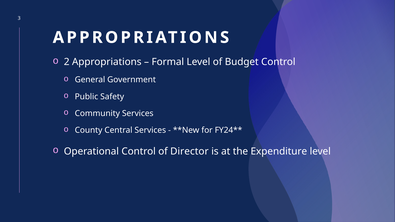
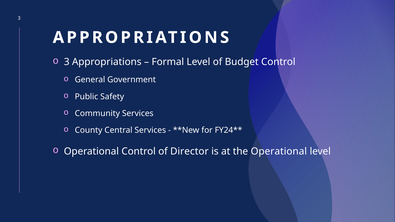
2: 2 -> 3 (67, 62)
the Expenditure: Expenditure -> Operational (279, 151)
